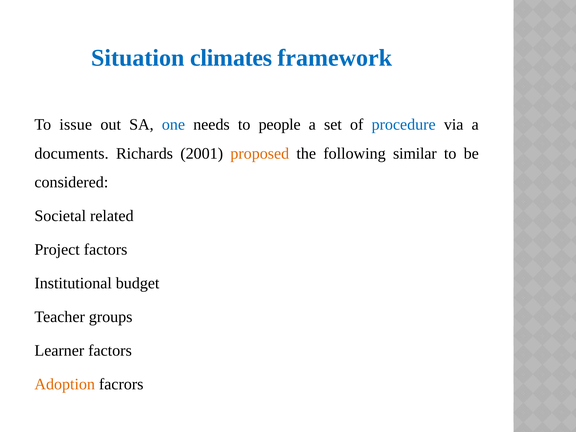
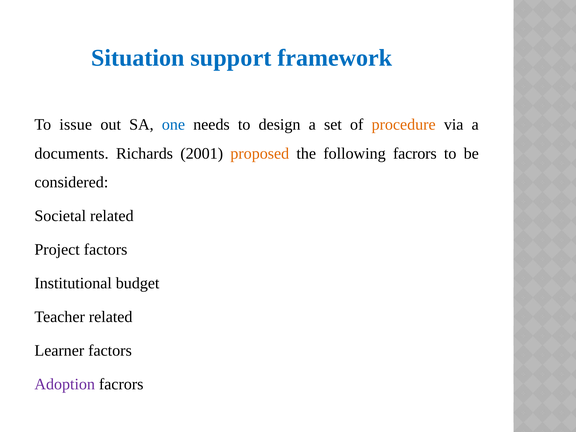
climates: climates -> support (231, 58)
people: people -> design (280, 125)
procedure colour: blue -> orange (404, 125)
following similar: similar -> facrors (415, 153)
Teacher groups: groups -> related (111, 317)
Adoption colour: orange -> purple (65, 384)
